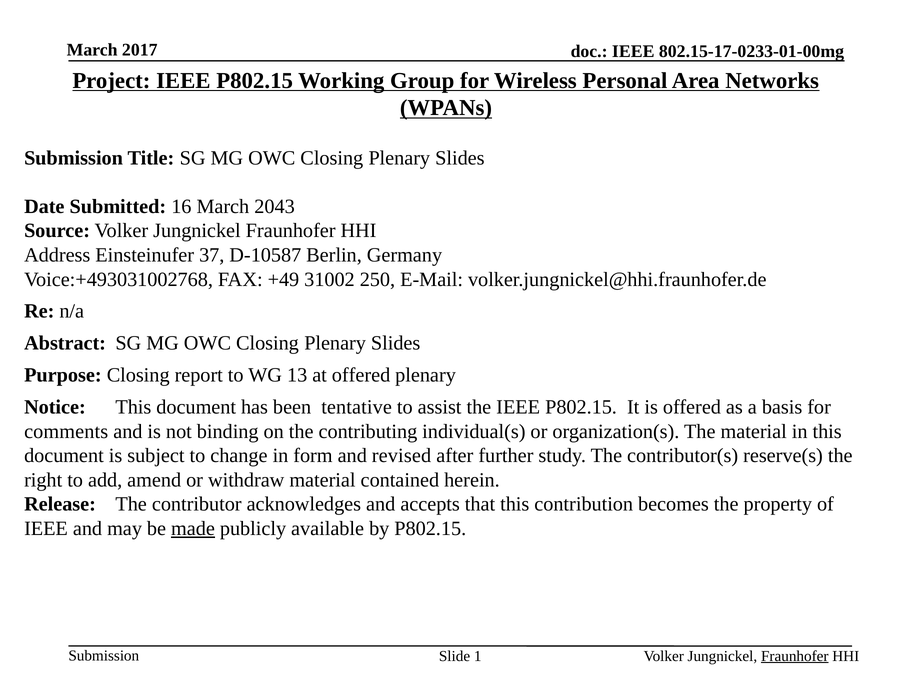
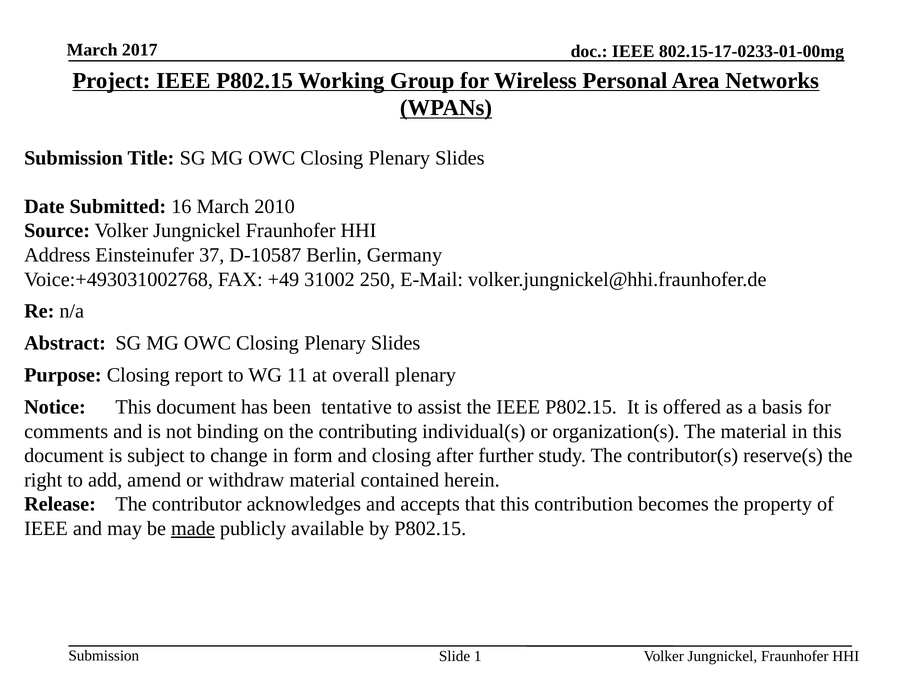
2043: 2043 -> 2010 (275, 207)
13: 13 -> 11 (297, 376)
at offered: offered -> overall (361, 376)
and revised: revised -> closing (401, 456)
Fraunhofer underline: present -> none (795, 657)
